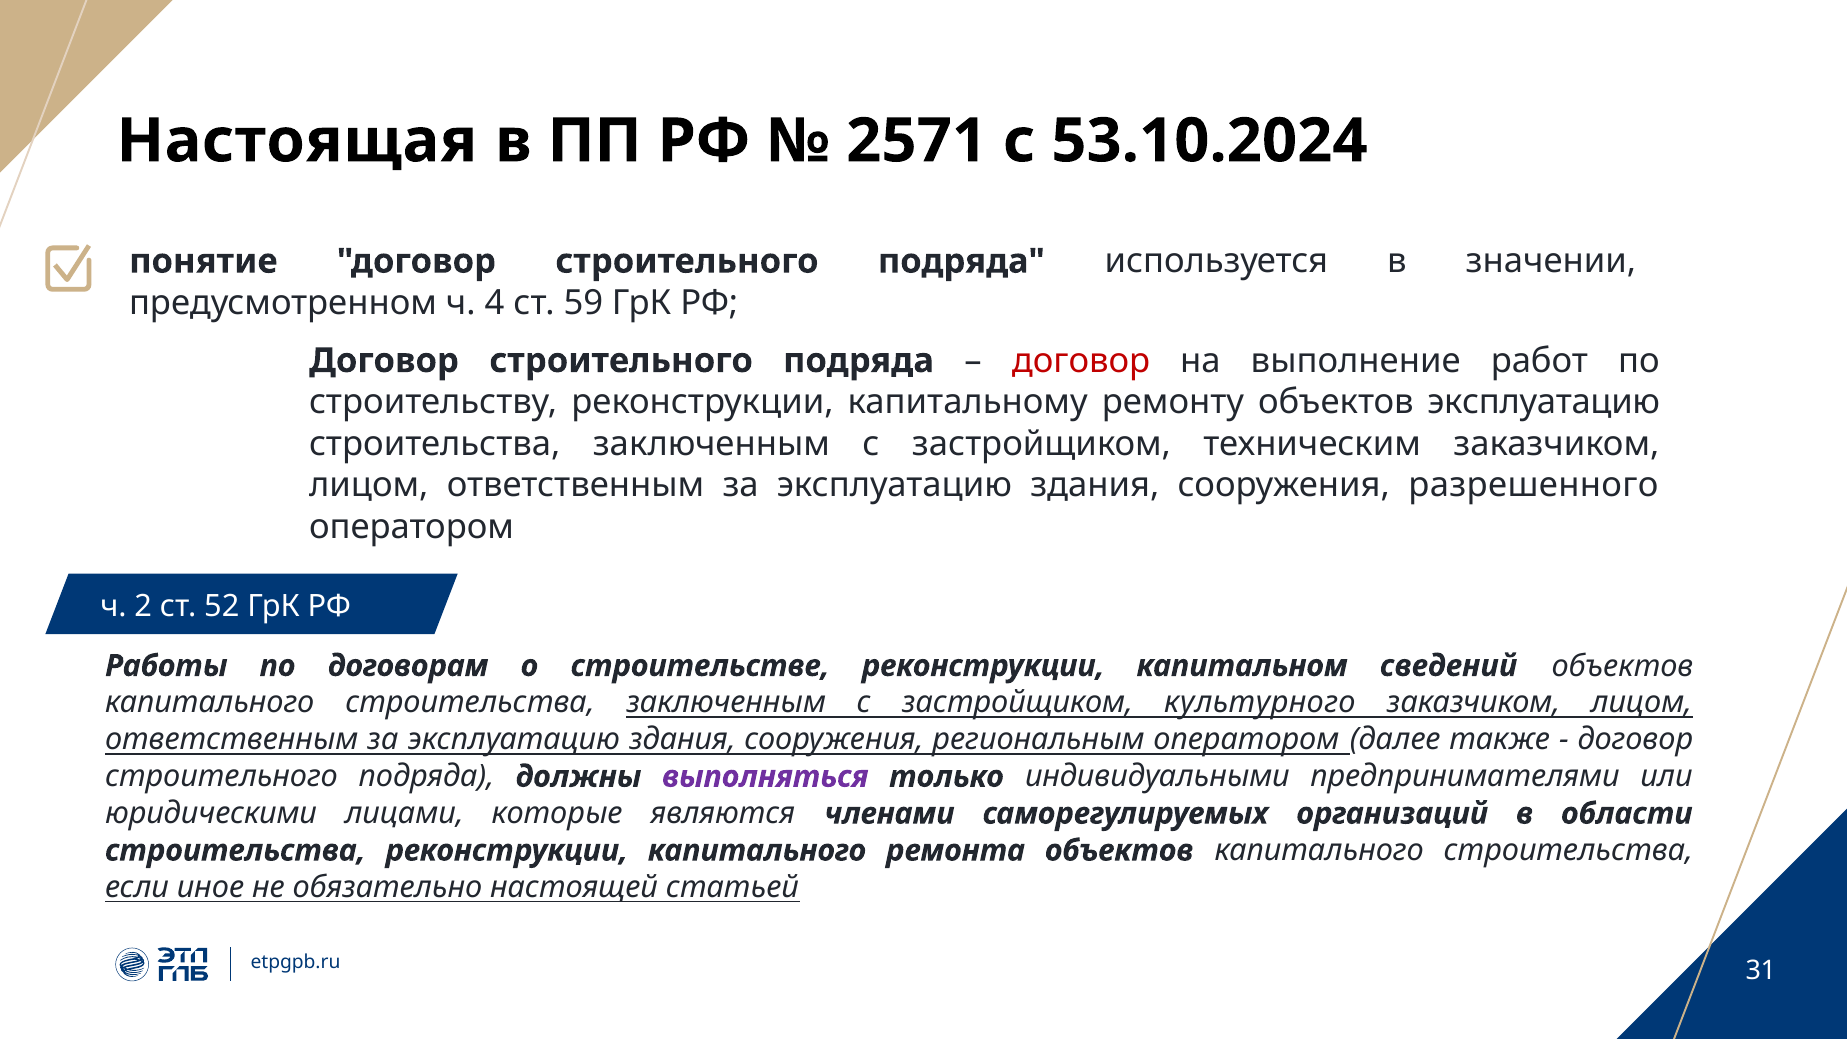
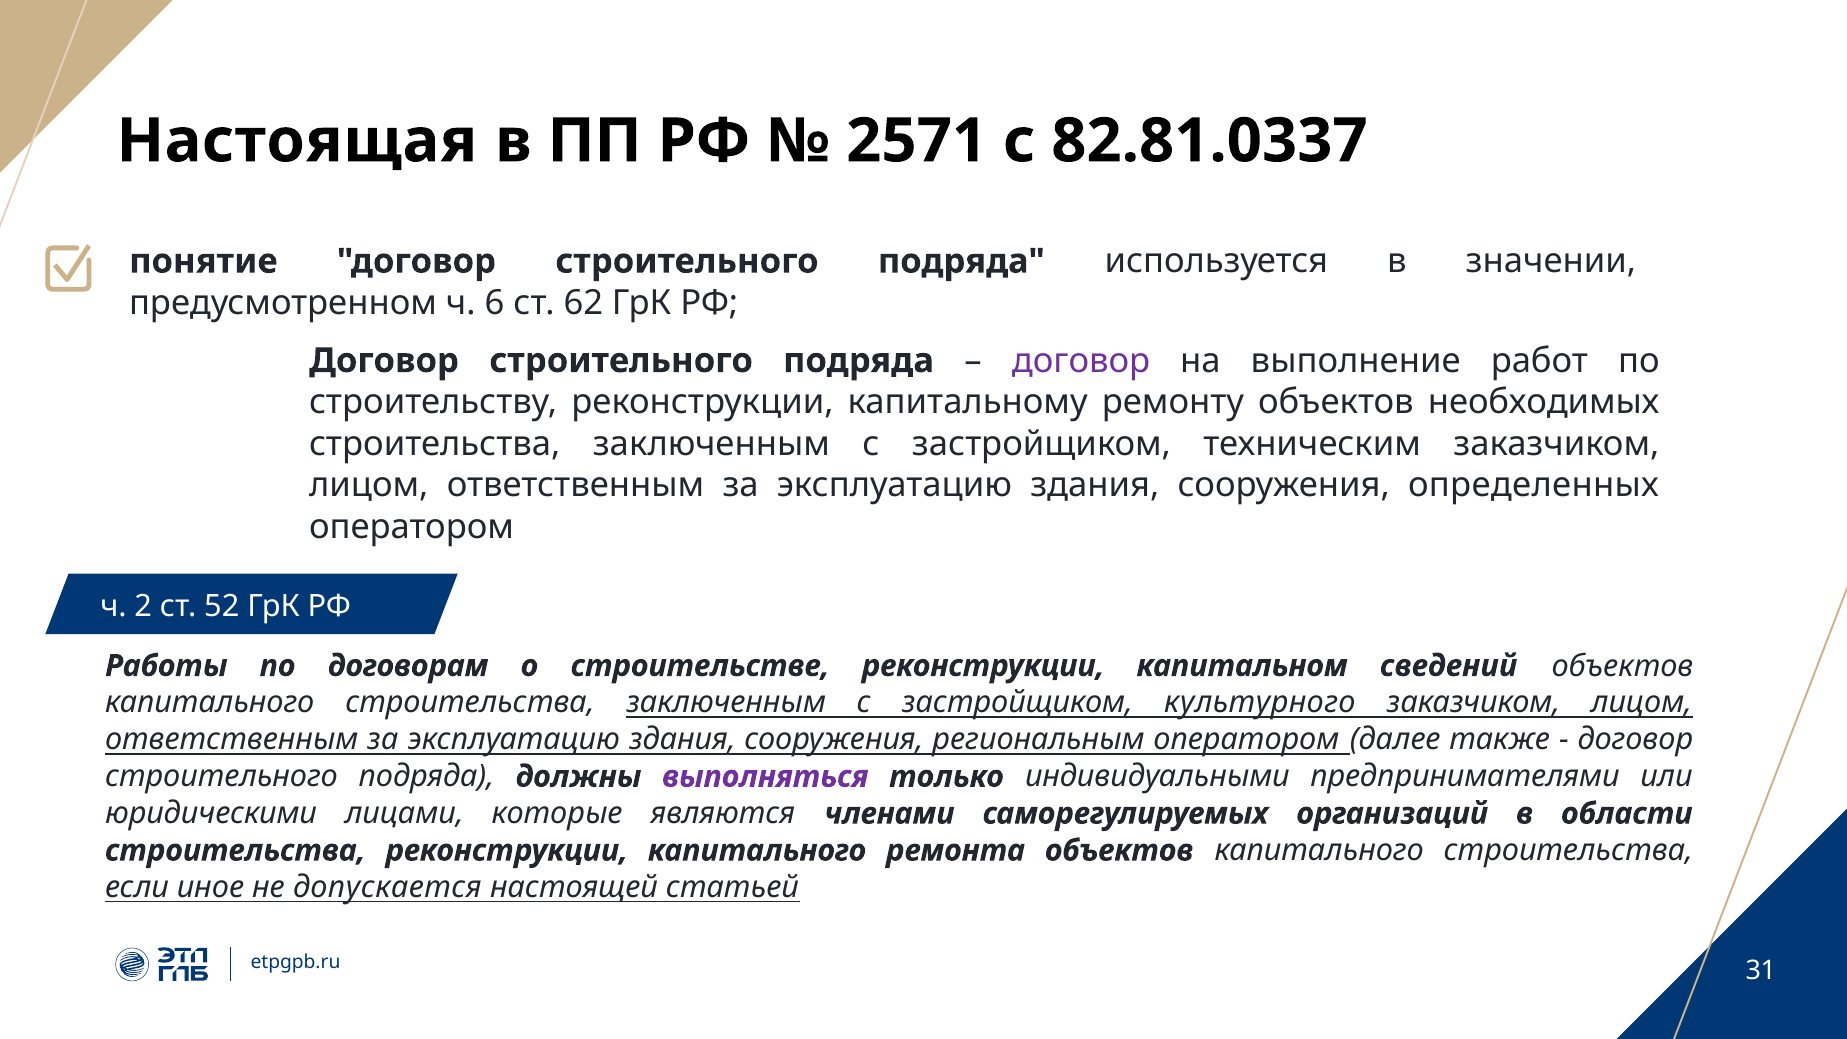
53.10.2024: 53.10.2024 -> 82.81.0337 (1209, 141)
4: 4 -> 6 (495, 303)
59: 59 -> 62 (583, 303)
договор colour: red -> purple (1081, 361)
объектов эксплуатацию: эксплуатацию -> необходимых (1544, 402)
разрешенного: разрешенного -> определенных (1533, 485)
обязательно: обязательно -> допускается (387, 887)
